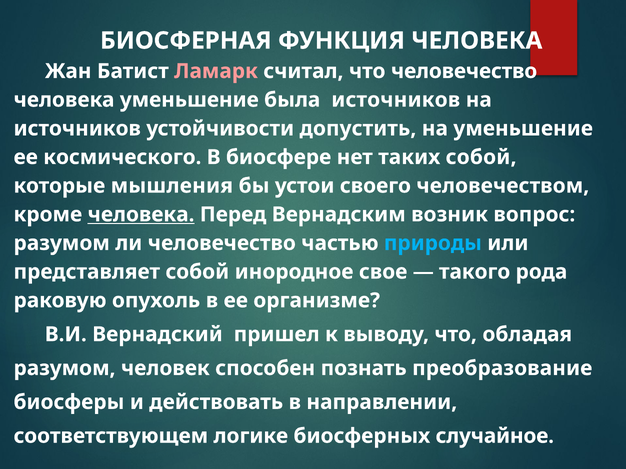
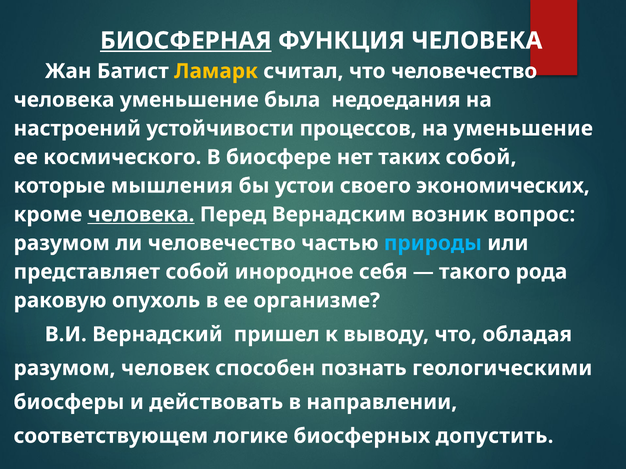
БИОСФЕРНАЯ underline: none -> present (186, 41)
Ламарк colour: pink -> yellow (216, 71)
была источников: источников -> недоедания (396, 100)
источников: источников -> настроений (77, 129)
допустить: допустить -> процессов (358, 129)
человечеством: человечеством -> экономических (503, 186)
свое: свое -> себя (383, 272)
преобразование: преобразование -> геологическими (502, 369)
случайное: случайное -> допустить (495, 436)
